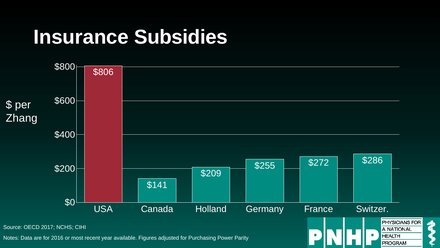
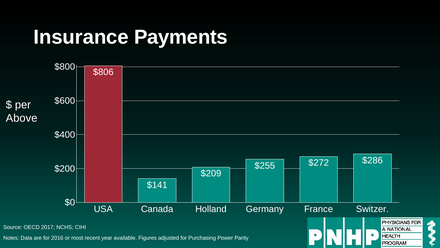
Subsidies: Subsidies -> Payments (181, 37)
Zhang: Zhang -> Above (22, 118)
